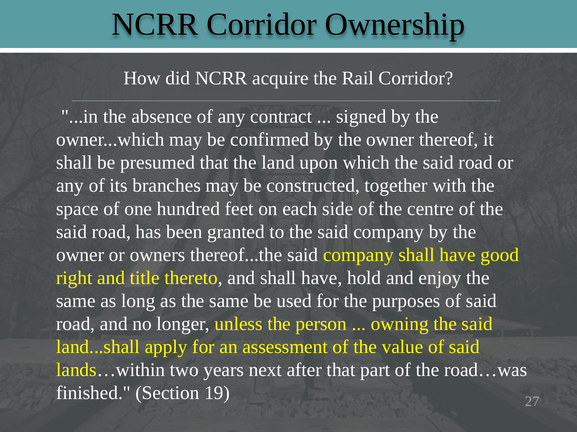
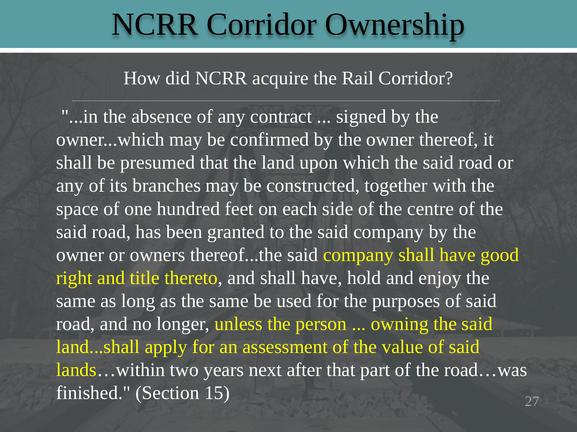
19: 19 -> 15 (217, 394)
